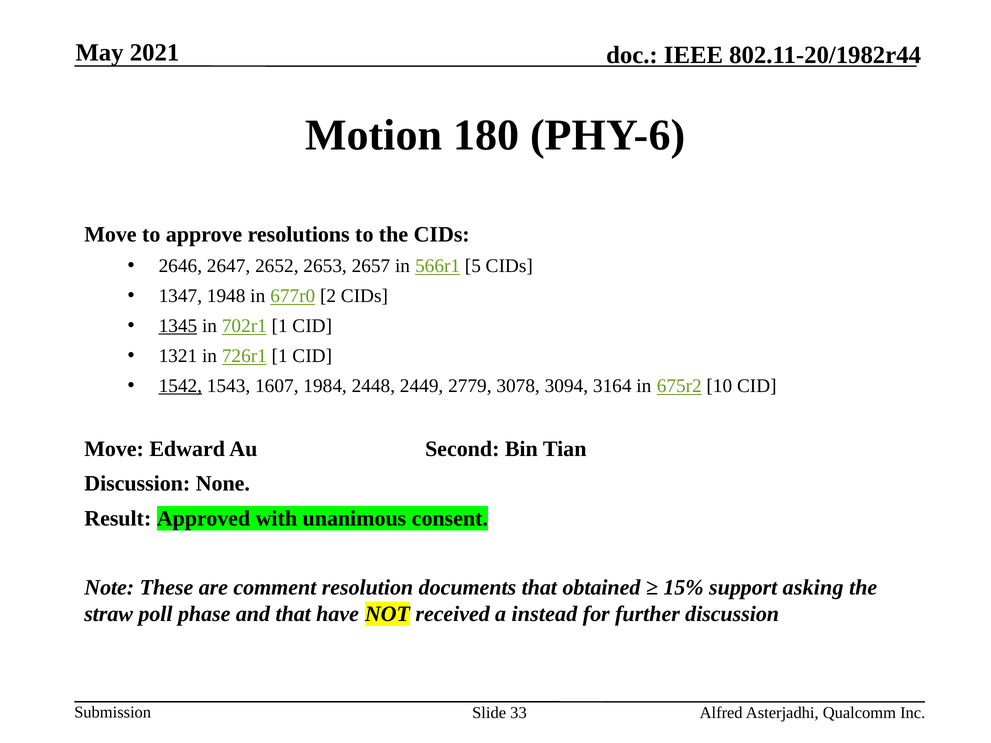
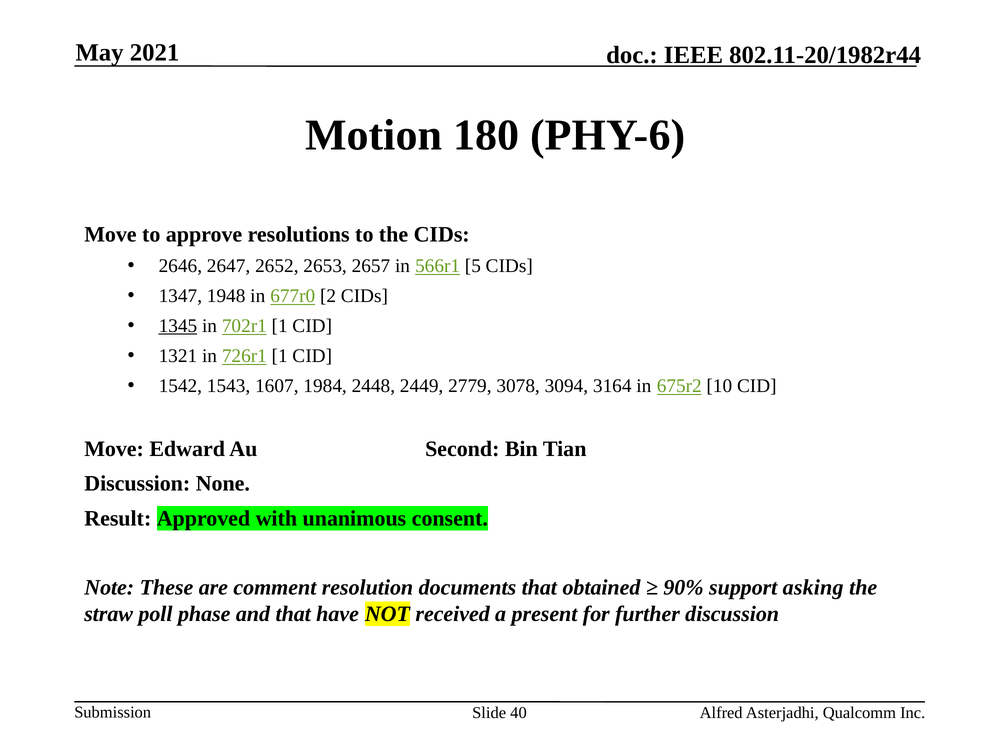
1542 underline: present -> none (180, 386)
15%: 15% -> 90% (684, 588)
instead: instead -> present (545, 614)
33: 33 -> 40 (519, 713)
